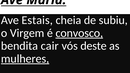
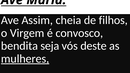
Estais: Estais -> Assim (37, 20)
subiu: subiu -> filhos (113, 20)
convosco underline: present -> none (79, 33)
cair: cair -> seja (50, 46)
